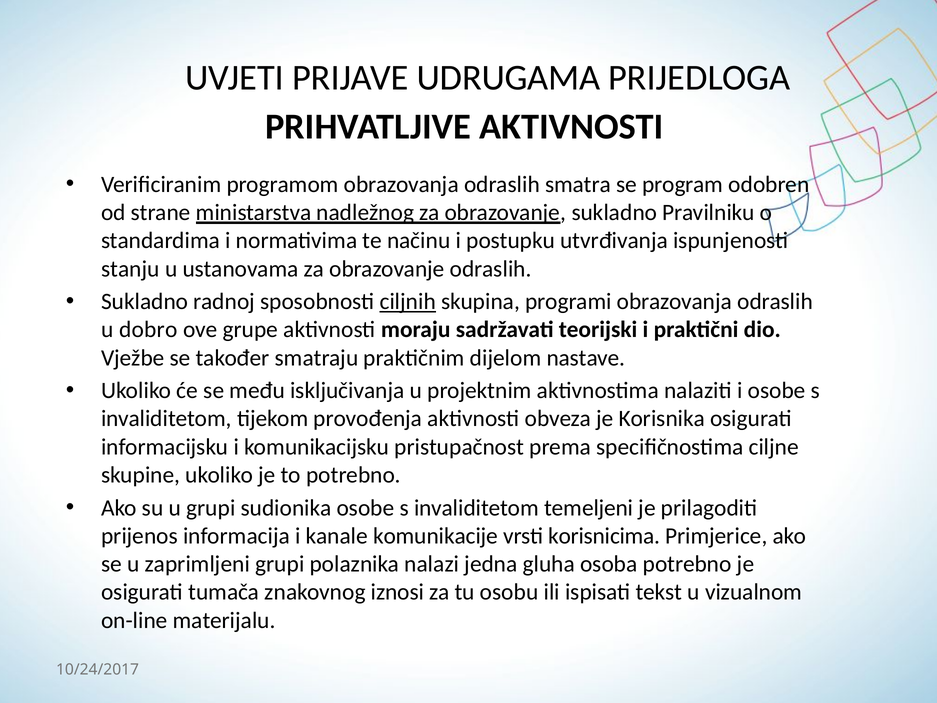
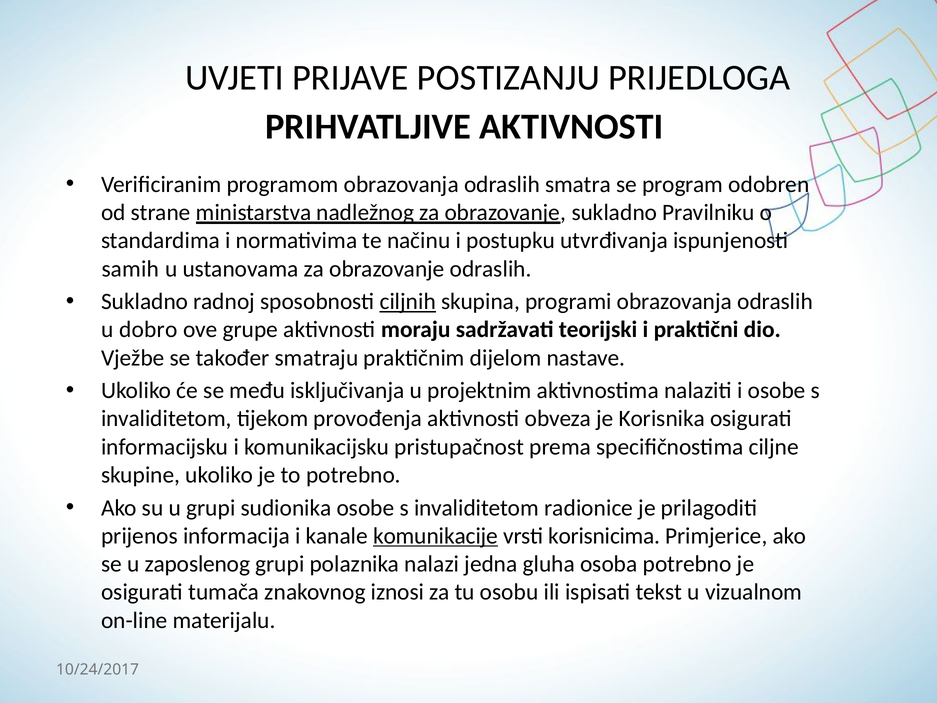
UDRUGAMA: UDRUGAMA -> POSTIZANJU (508, 78)
stanju: stanju -> samih (130, 269)
temeljeni: temeljeni -> radionice (589, 508)
komunikacije underline: none -> present (435, 536)
zaprimljeni: zaprimljeni -> zaposlenog (197, 564)
